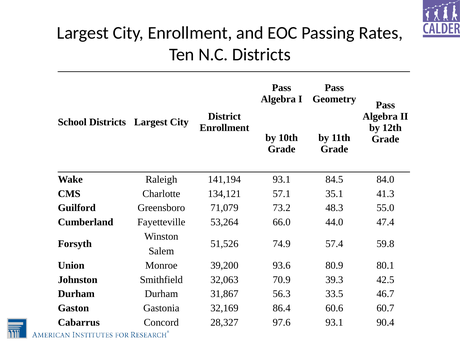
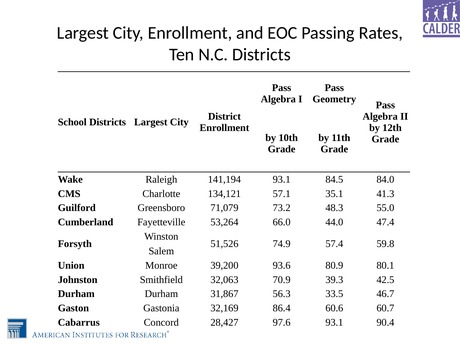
28,327: 28,327 -> 28,427 (224, 323)
